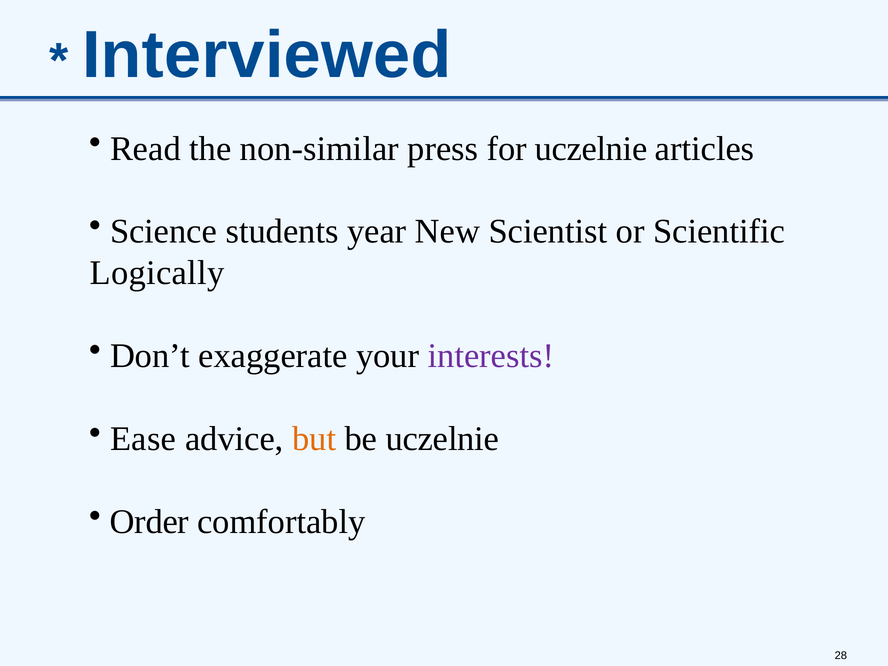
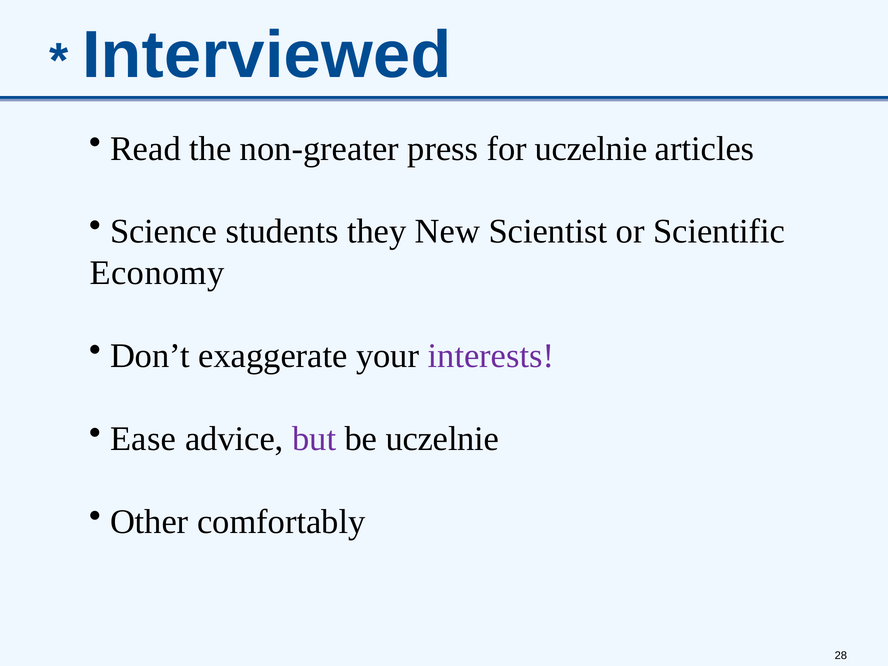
non-similar: non-similar -> non-greater (319, 149)
year: year -> they (377, 232)
Logically: Logically -> Economy (157, 273)
but colour: orange -> purple (314, 439)
Order: Order -> Other (149, 522)
